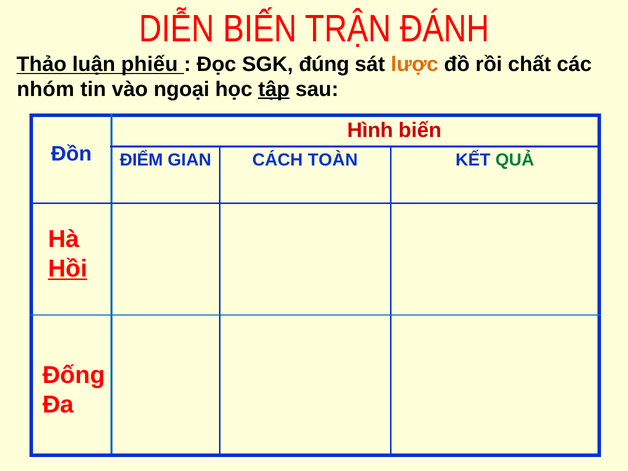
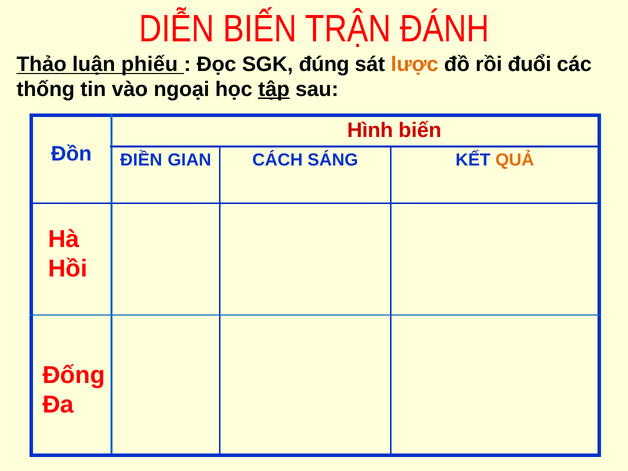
chất: chất -> đuổi (530, 64)
nhóm: nhóm -> thống (46, 89)
ĐIỂM: ĐIỂM -> ĐIỀN (141, 160)
TOÀN: TOÀN -> SÁNG (333, 160)
QUẢ colour: green -> orange (515, 160)
Hồi underline: present -> none (68, 269)
